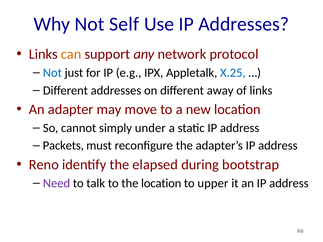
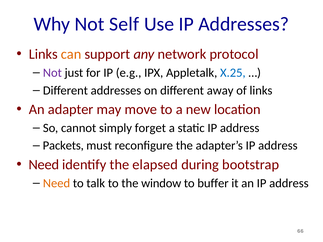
Not colour: blue -> purple (52, 73)
under: under -> forget (150, 128)
Reno: Reno -> Need (44, 165)
Need colour: purple -> orange (57, 183)
the location: location -> window (161, 183)
upper: upper -> buffer (213, 183)
